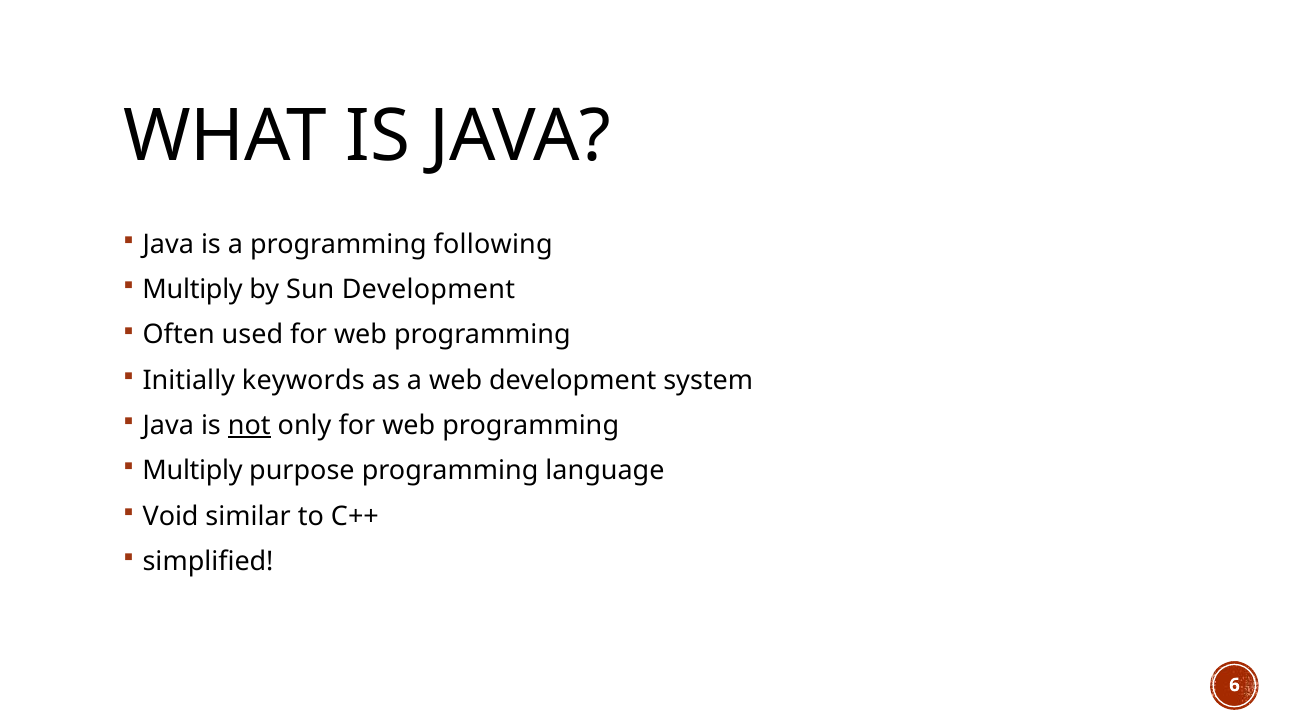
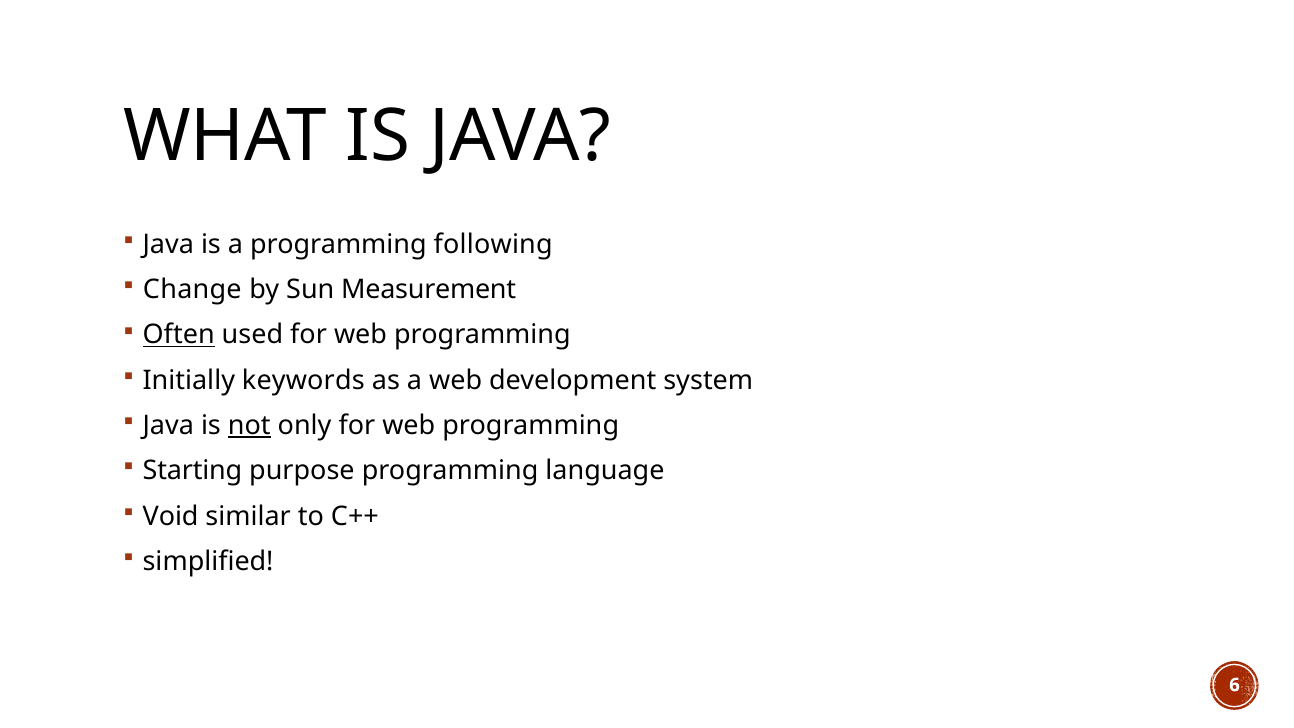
Multiply: Multiply -> Change (192, 290)
Sun Development: Development -> Measurement (429, 290)
Often underline: none -> present (179, 335)
Multiply: Multiply -> Starting (192, 471)
